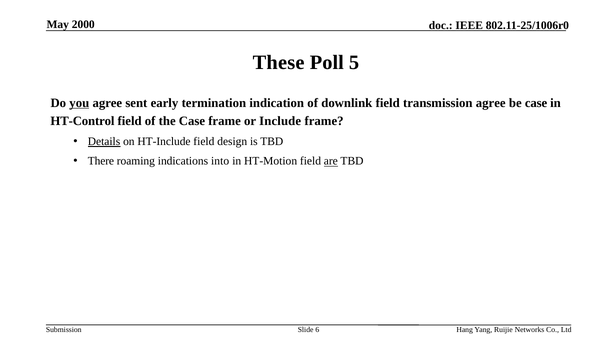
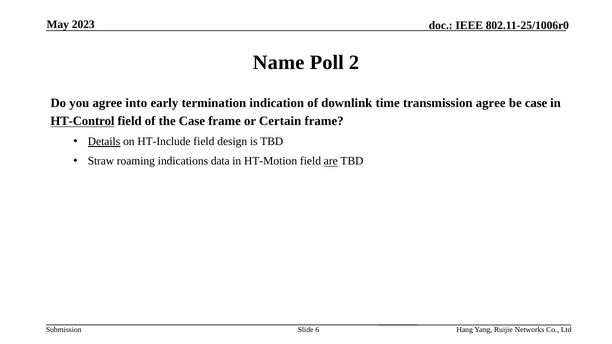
2000: 2000 -> 2023 (83, 24)
These: These -> Name (279, 63)
5: 5 -> 2 (354, 63)
you underline: present -> none (79, 103)
sent: sent -> into (136, 103)
downlink field: field -> time (388, 103)
HT-Control underline: none -> present (82, 121)
Include: Include -> Certain (280, 121)
There: There -> Straw (101, 161)
into: into -> data (220, 161)
